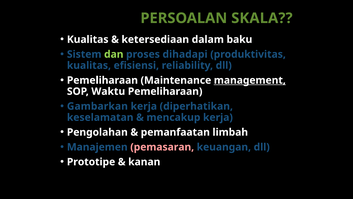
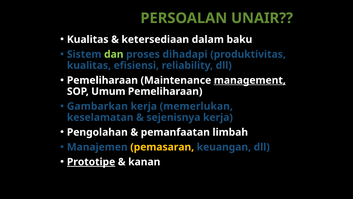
SKALA: SKALA -> UNAIR (262, 18)
Waktu: Waktu -> Umum (108, 91)
diperhatikan: diperhatikan -> memerlukan (196, 106)
mencakup: mencakup -> sejenisnya (173, 117)
pemasaran colour: pink -> yellow (162, 147)
Prototipe underline: none -> present (91, 162)
